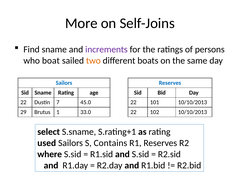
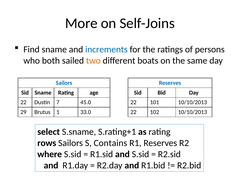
increments colour: purple -> blue (106, 49)
boat: boat -> both (51, 61)
used: used -> rows (47, 143)
